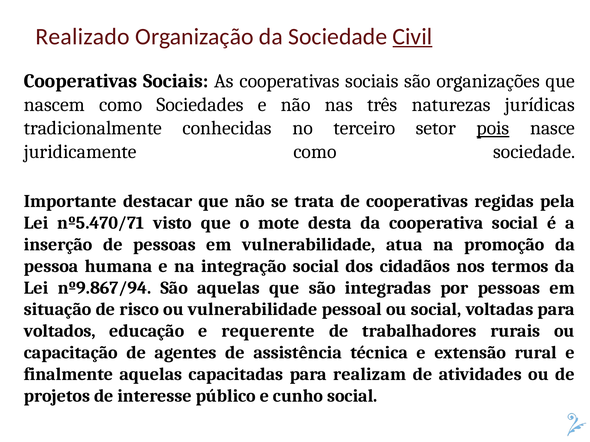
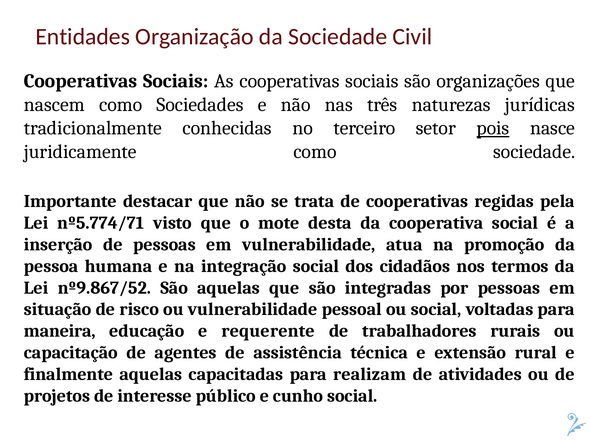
Realizado: Realizado -> Entidades (83, 37)
Civil underline: present -> none (412, 37)
nº5.470/71: nº5.470/71 -> nº5.774/71 (101, 223)
nº9.867/94: nº9.867/94 -> nº9.867/52 (104, 288)
voltados: voltados -> maneira (60, 331)
